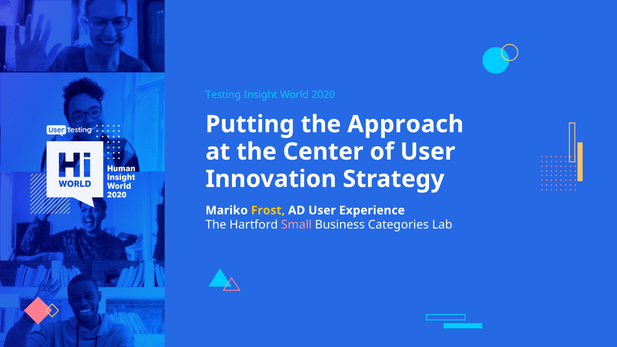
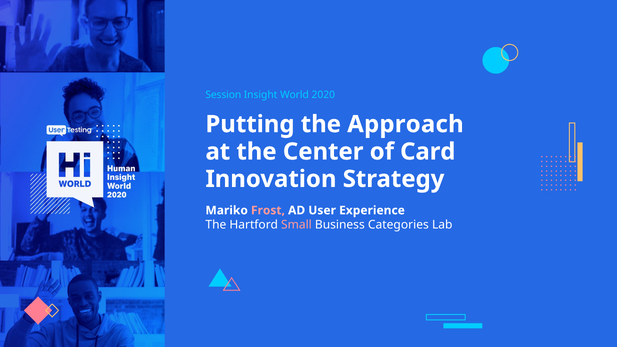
Testing: Testing -> Session (223, 95)
of User: User -> Card (428, 152)
Frost colour: yellow -> pink (268, 210)
